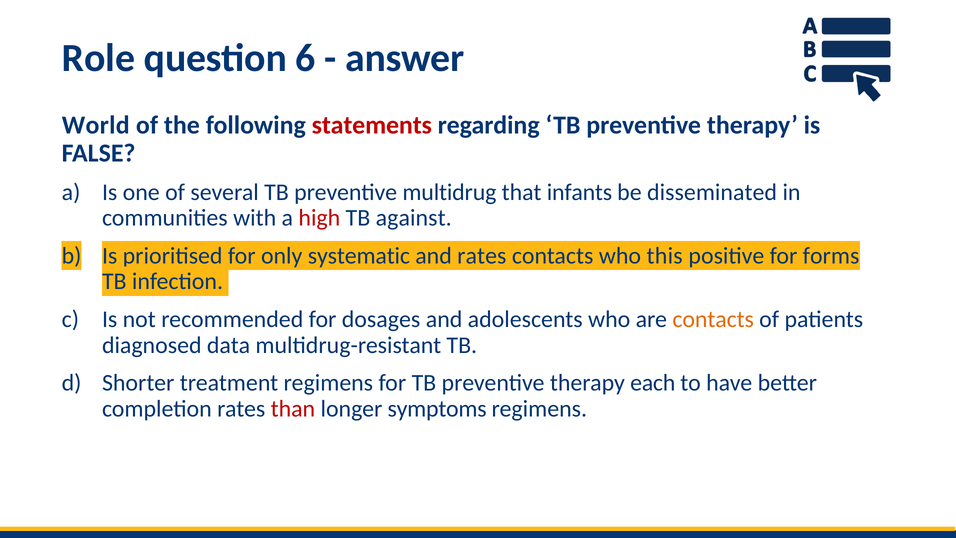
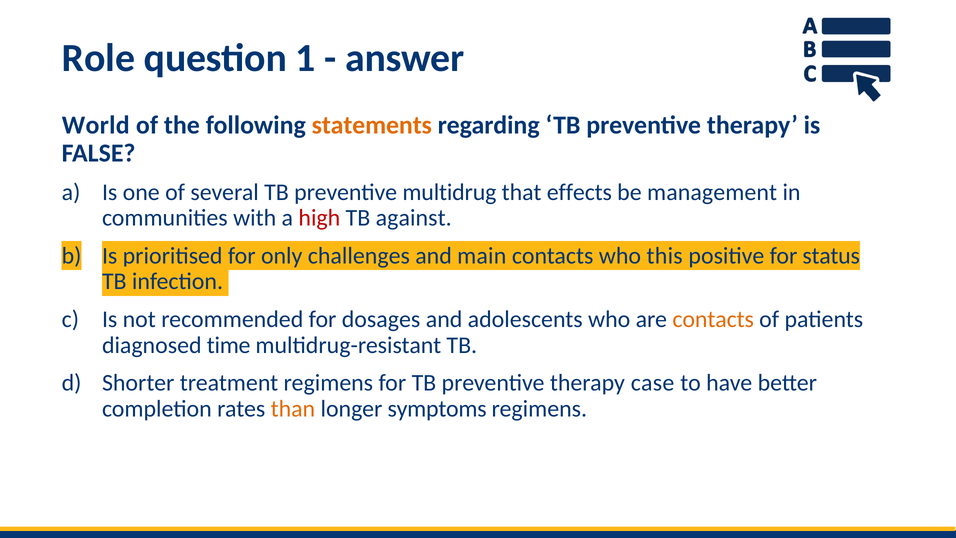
6: 6 -> 1 (306, 58)
statements colour: red -> orange (372, 125)
infants: infants -> effects (579, 192)
disseminated: disseminated -> management (712, 192)
systematic: systematic -> challenges (359, 256)
and rates: rates -> main (482, 256)
forms: forms -> status (831, 256)
data: data -> time (229, 345)
each: each -> case (653, 383)
than colour: red -> orange (293, 409)
